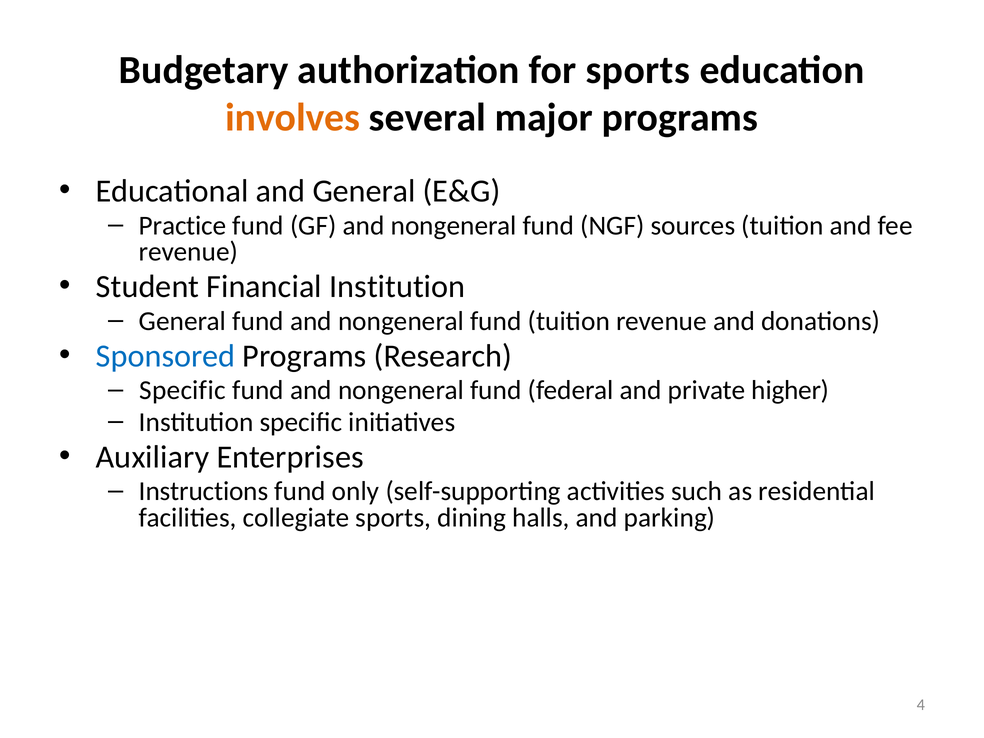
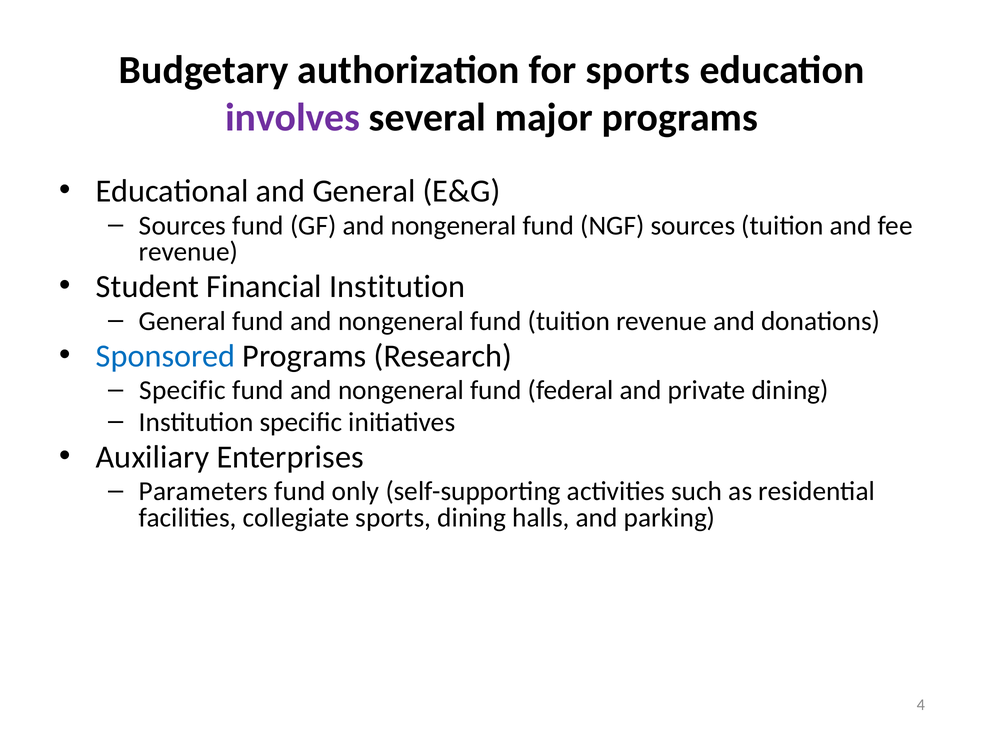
involves colour: orange -> purple (293, 118)
Practice: Practice -> Sources (183, 226)
private higher: higher -> dining (790, 390)
Instructions: Instructions -> Parameters (203, 491)
